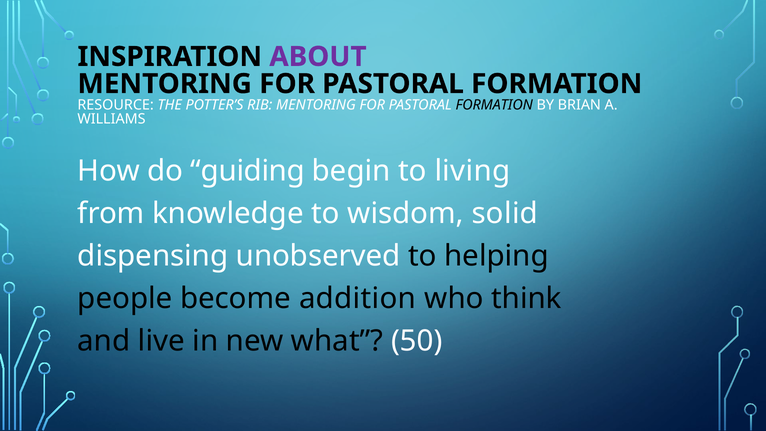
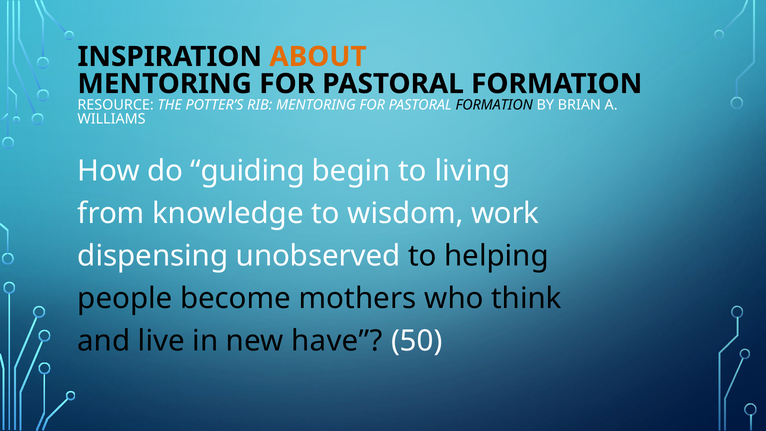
ABOUT colour: purple -> orange (318, 57)
solid: solid -> work (505, 214)
addition: addition -> mothers (358, 299)
what: what -> have (337, 341)
